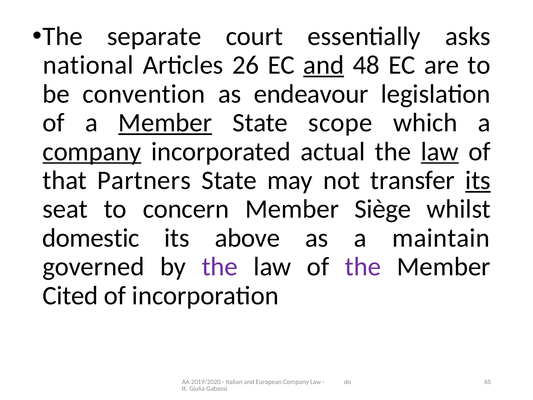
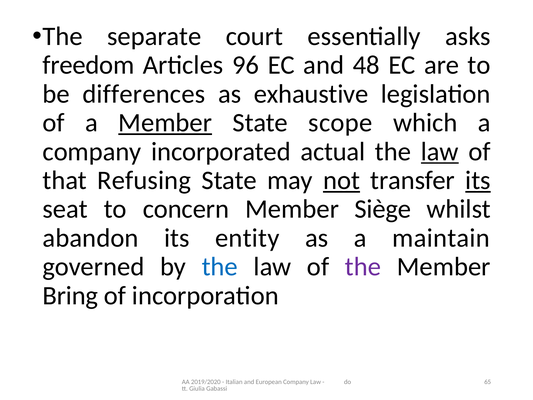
national: national -> freedom (88, 65)
26: 26 -> 96 (246, 65)
and underline: present -> none (324, 65)
convention: convention -> differences (144, 94)
endeavour: endeavour -> exhaustive (311, 94)
company underline: present -> none (92, 151)
Partners: Partners -> Refusing (144, 180)
not underline: none -> present (341, 180)
domestic: domestic -> abandon (91, 238)
above: above -> entity (247, 238)
the colour: purple -> blue (220, 267)
Cited: Cited -> Bring (70, 295)
